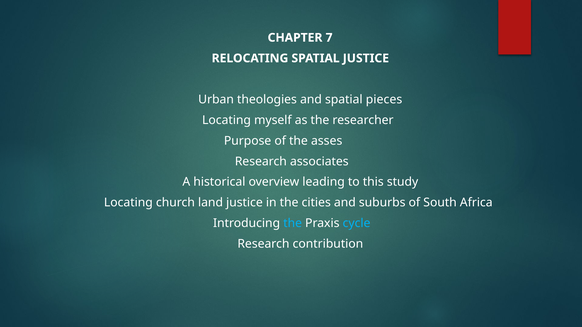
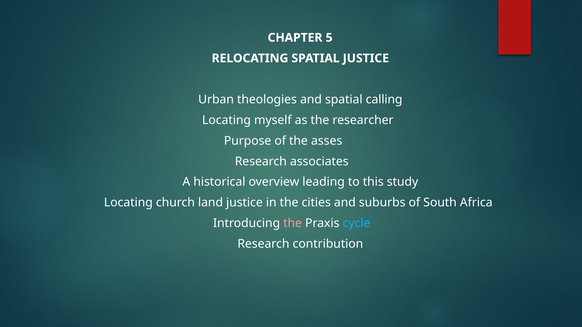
7: 7 -> 5 (329, 38)
pieces: pieces -> calling (384, 100)
the colour: light blue -> pink (293, 223)
